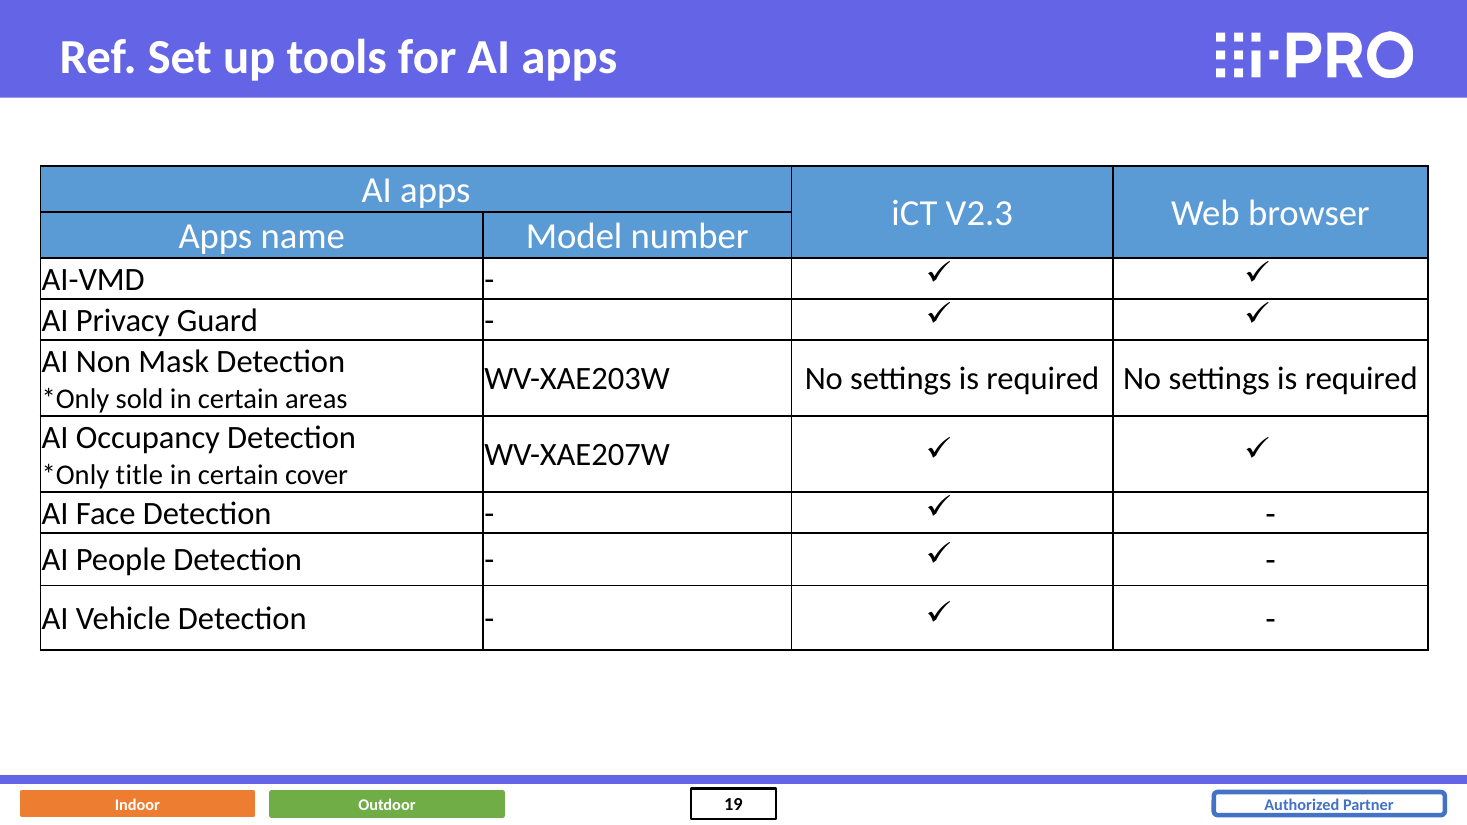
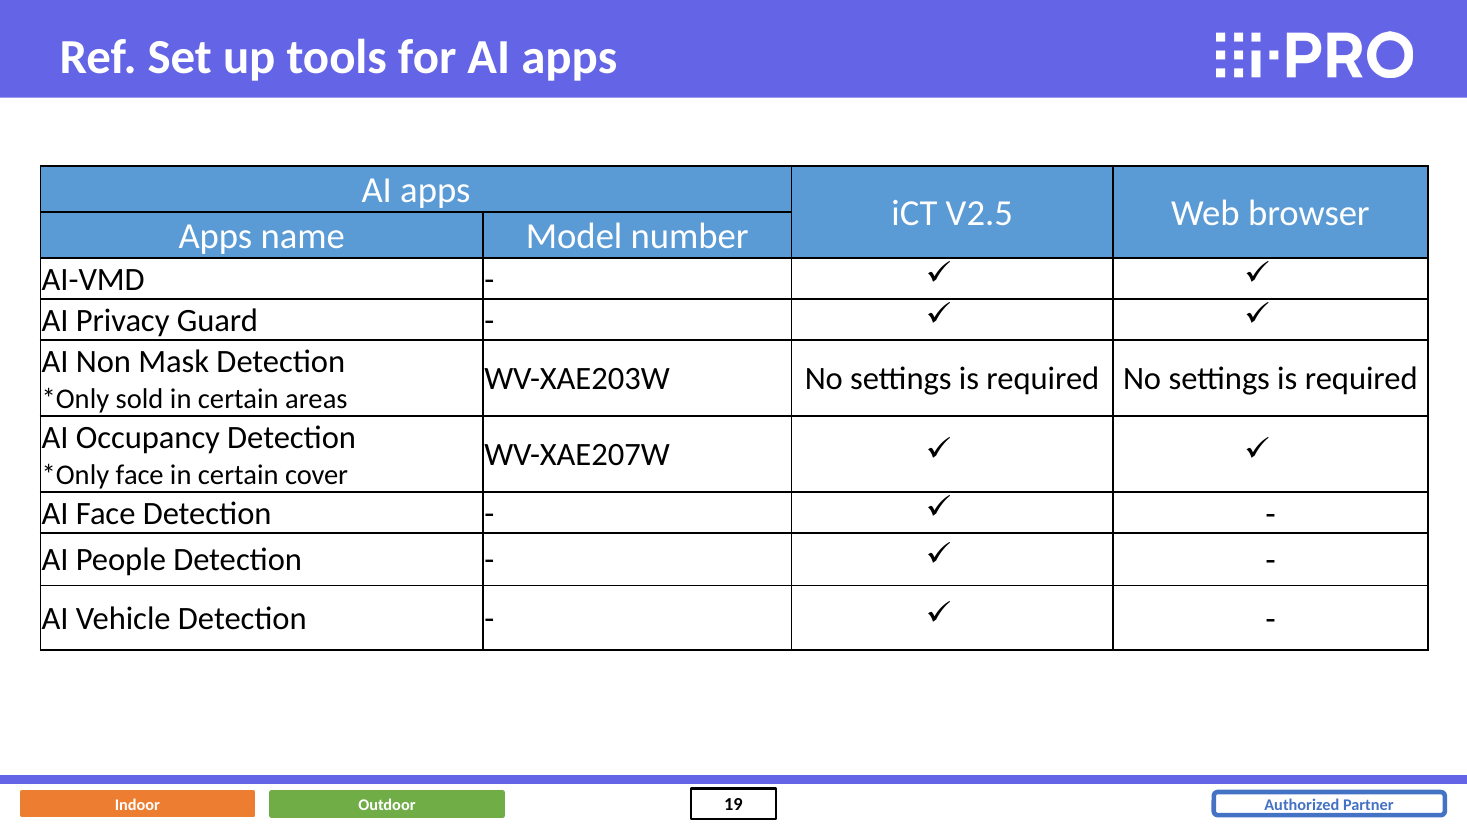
V2.3: V2.3 -> V2.5 (979, 213)
title: title -> face (140, 475)
